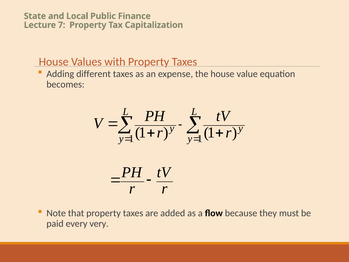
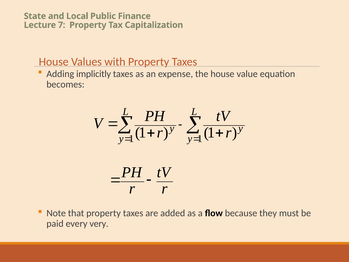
different: different -> implicitly (94, 74)
